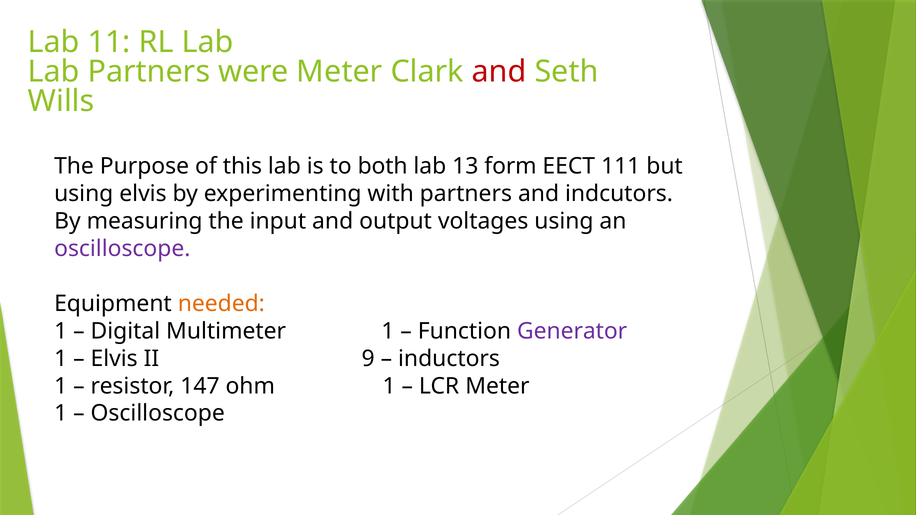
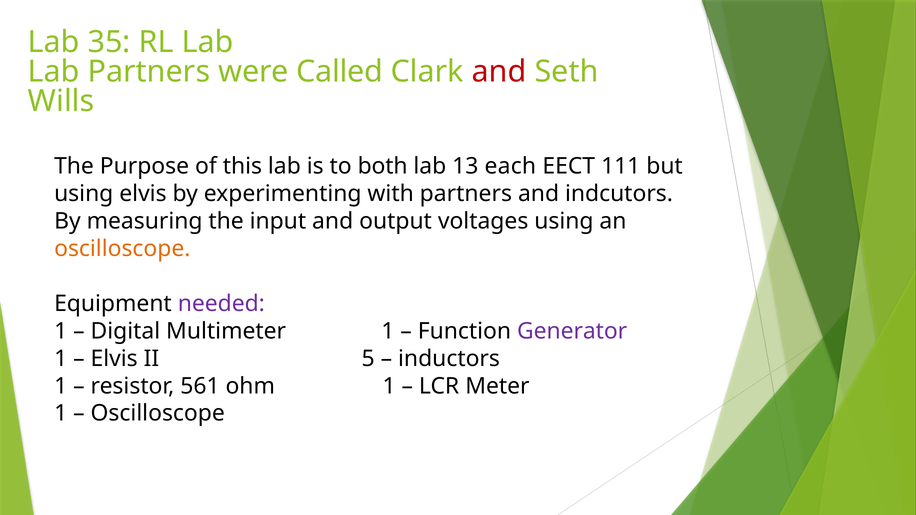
11: 11 -> 35 (109, 42)
were Meter: Meter -> Called (340, 72)
form: form -> each (510, 166)
oscilloscope colour: purple -> orange (122, 249)
needed colour: orange -> purple (221, 304)
9: 9 -> 5 (368, 359)
147: 147 -> 561 (200, 386)
